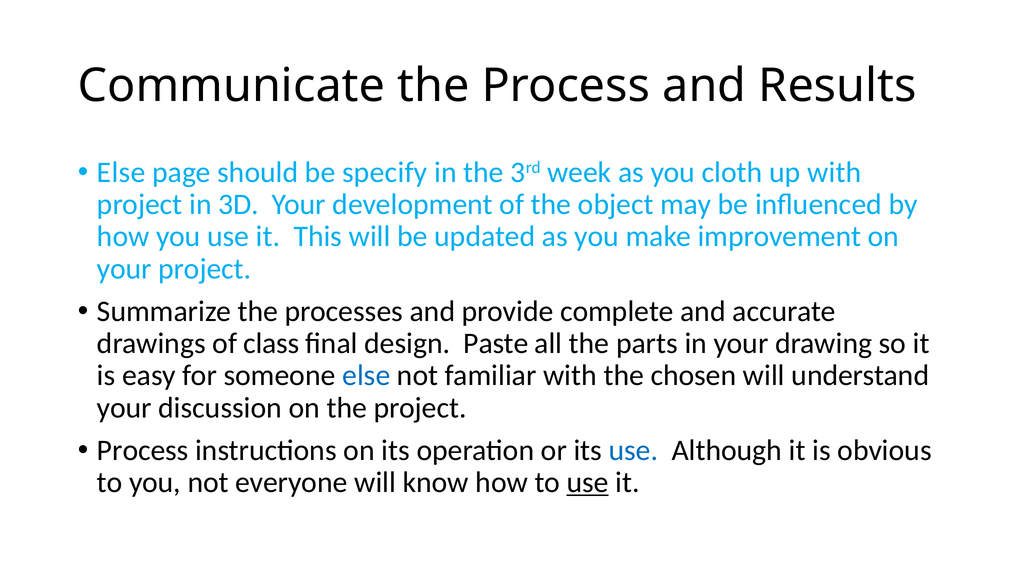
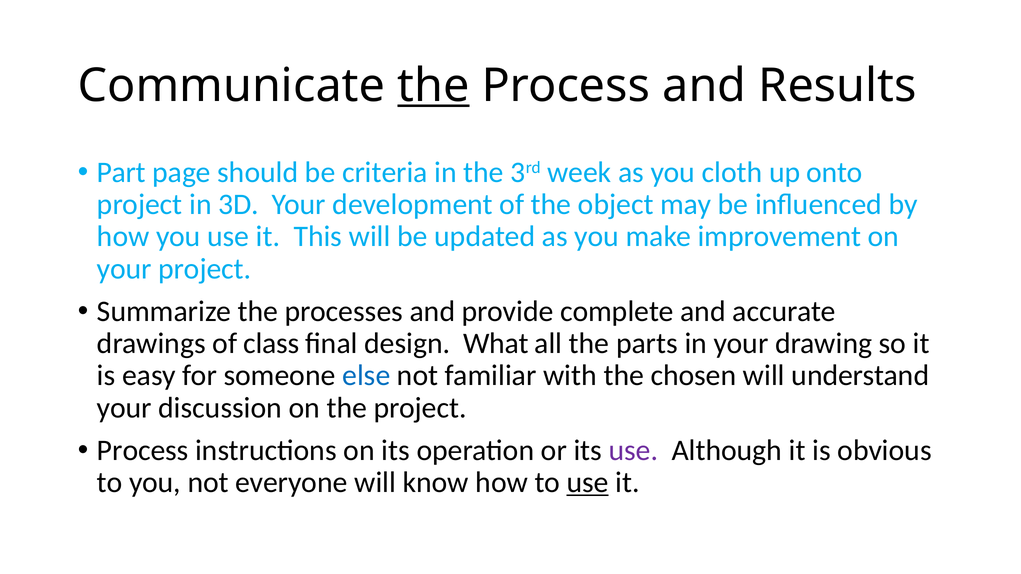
the underline: none -> present (433, 86)
Else: Else -> Part (121, 173)
specify: specify -> criteria (385, 173)
up with: with -> onto (835, 173)
Paste: Paste -> What (496, 344)
use colour: blue -> purple (634, 451)
